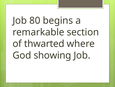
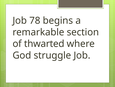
80: 80 -> 78 (35, 20)
showing: showing -> struggle (52, 55)
